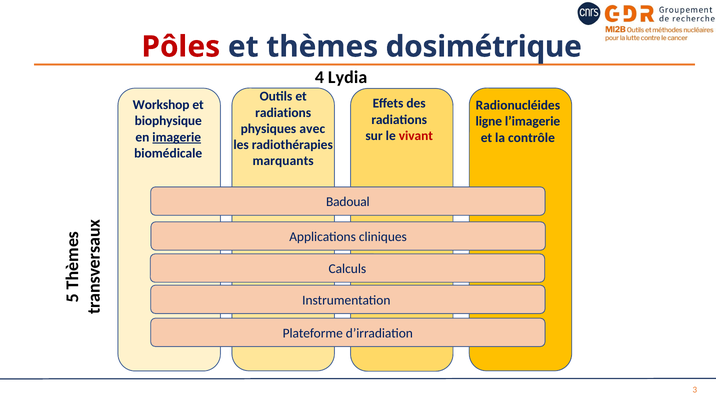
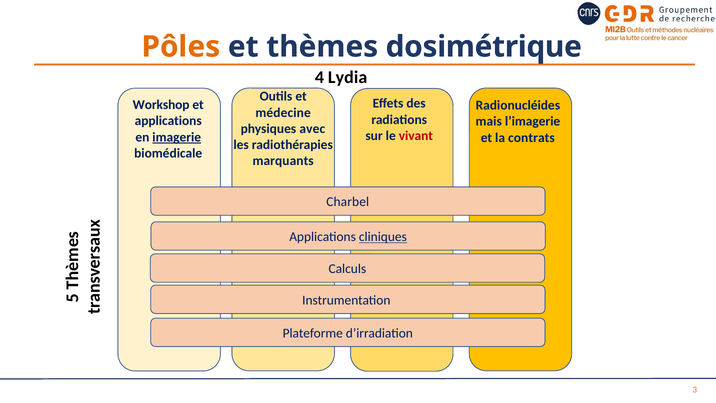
Pôles colour: red -> orange (181, 47)
radiations: radiations -> médecine (283, 113)
biophysique: biophysique -> applications (168, 121)
ligne: ligne -> mais (489, 121)
contrôle: contrôle -> contrats (531, 137)
Badoual: Badoual -> Charbel (348, 202)
cliniques underline: none -> present (383, 237)
